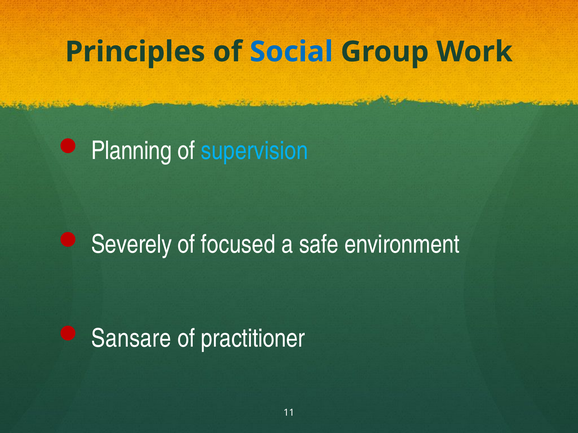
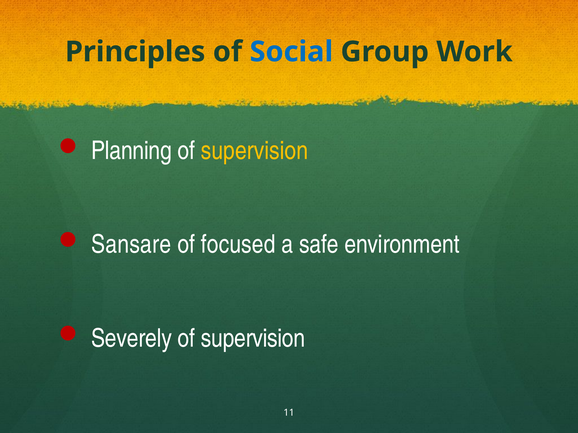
supervision colour: light blue -> yellow (255, 151)
Severely: Severely -> Sansare (131, 245)
Sansare: Sansare -> Severely (131, 339)
practitioner: practitioner -> supervision (253, 339)
